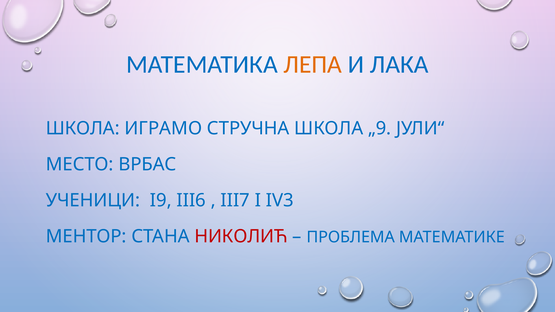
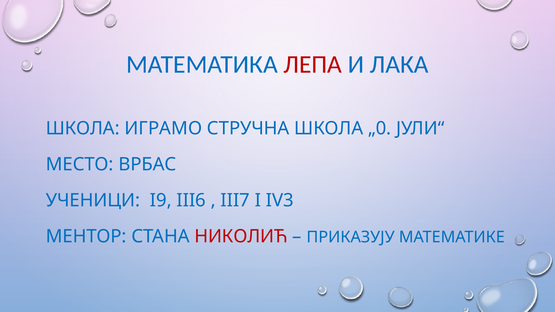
ЛЕПА colour: orange -> red (313, 64)
„9: „9 -> „0 (380, 129)
ПРОБЛЕМА: ПРОБЛЕМА -> ПРИКАЗУЈУ (351, 237)
